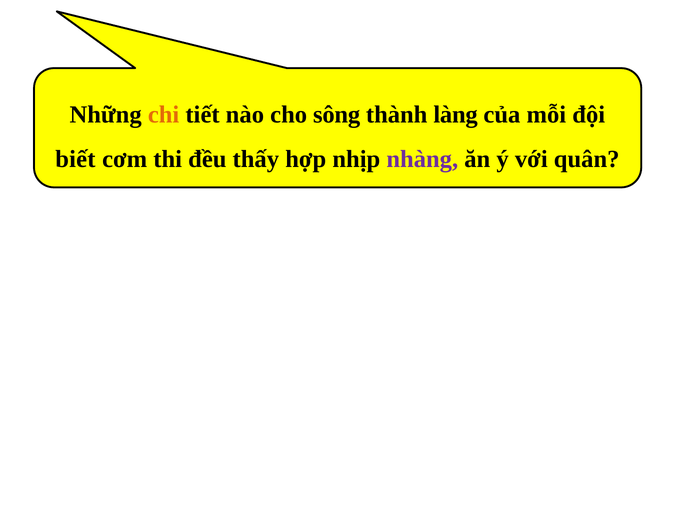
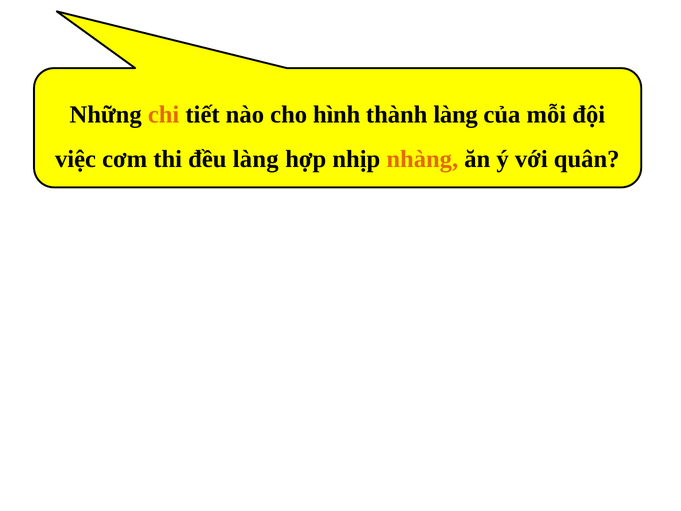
sông: sông -> hình (337, 115)
biết: biết -> việc (76, 159)
đều thấy: thấy -> làng (256, 159)
nhàng colour: purple -> orange (422, 159)
